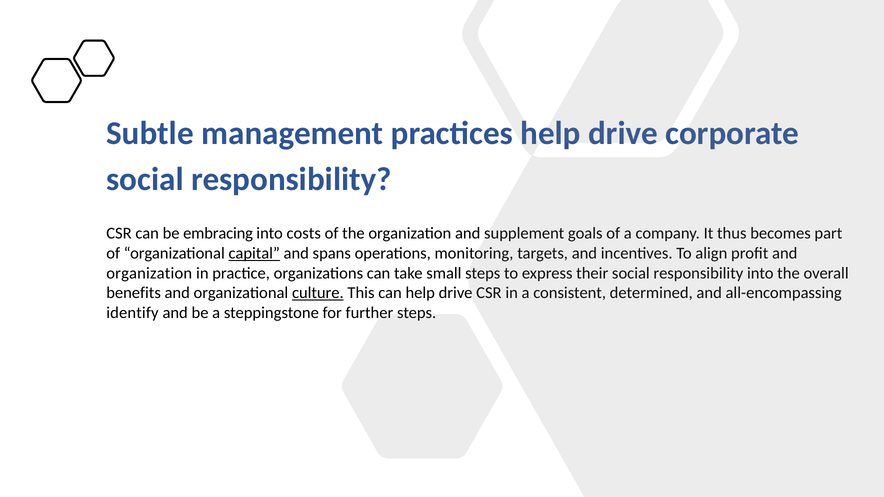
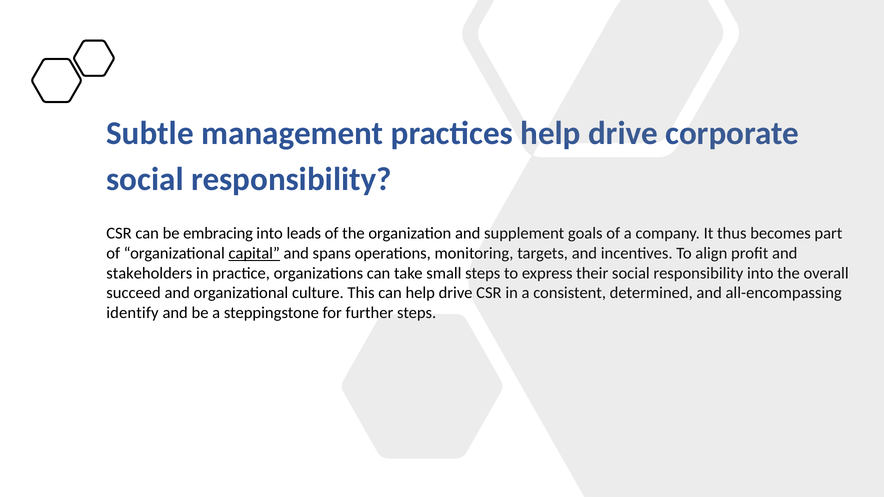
costs: costs -> leads (304, 233)
organization: organization -> stakeholders (149, 273)
benefits: benefits -> succeed (134, 293)
culture underline: present -> none (318, 293)
